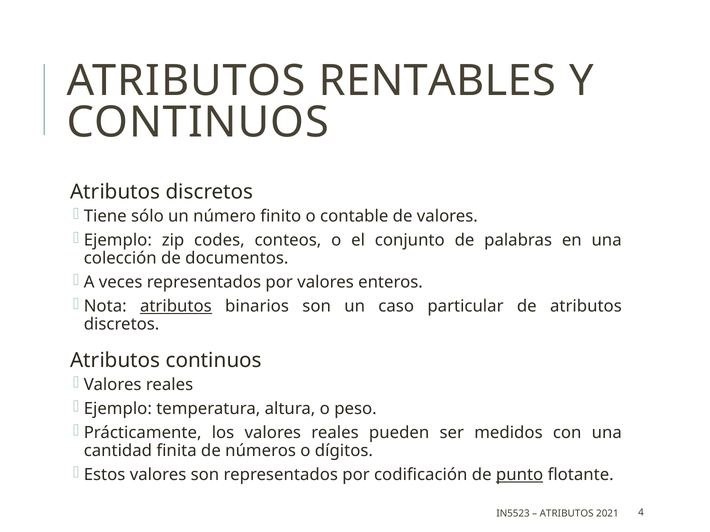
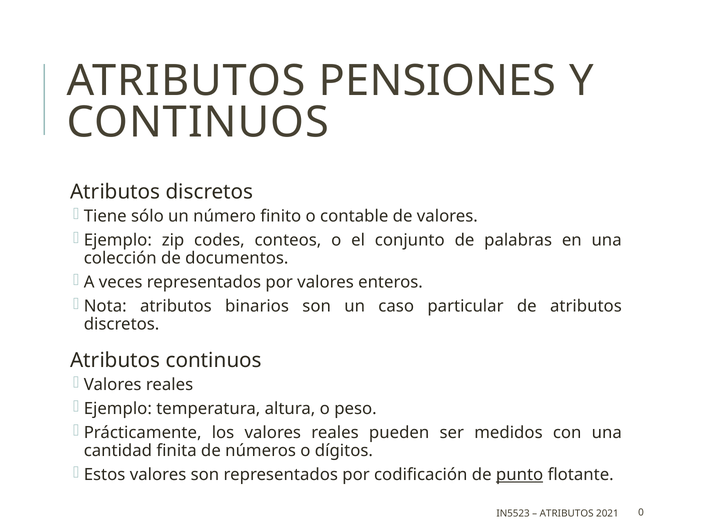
RENTABLES: RENTABLES -> PENSIONES (438, 81)
atributos underline: present -> none (176, 307)
4: 4 -> 0 (641, 513)
